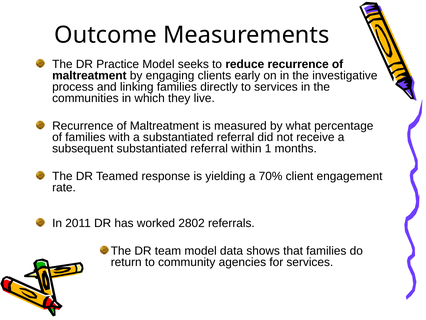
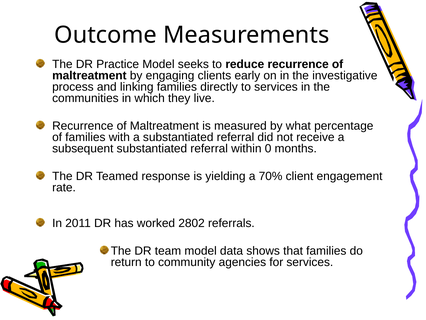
1: 1 -> 0 (268, 148)
